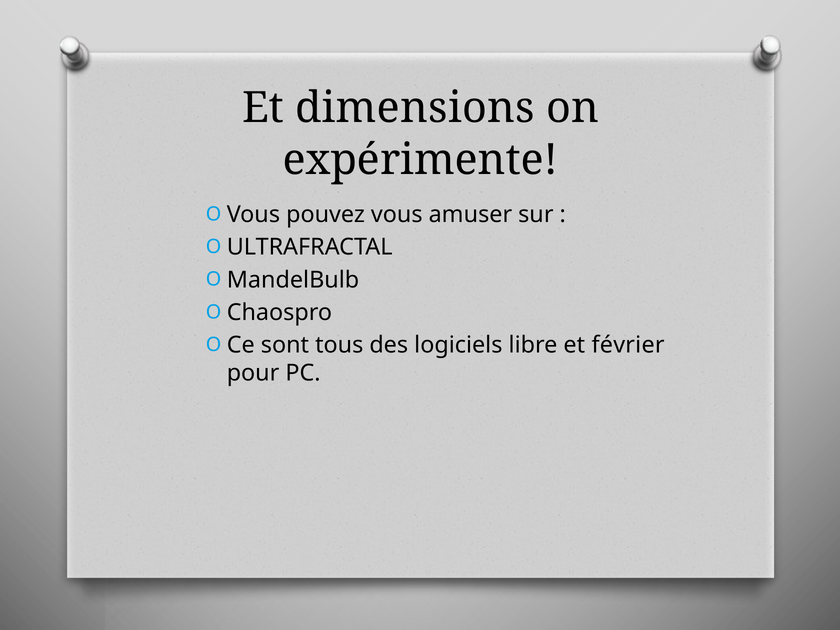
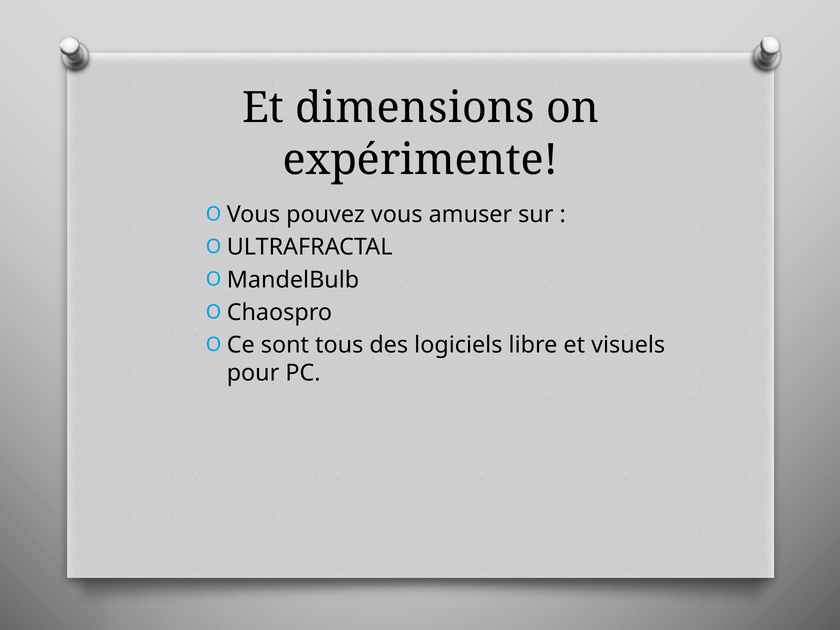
février: février -> visuels (628, 345)
